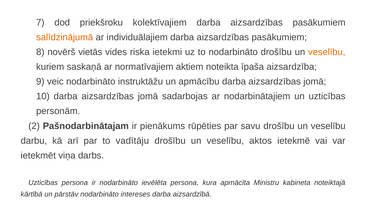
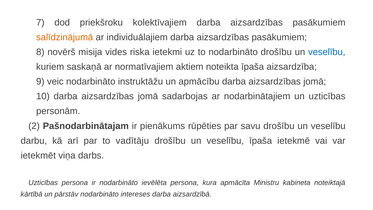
vietās: vietās -> misija (90, 52)
veselību colour: orange -> blue (327, 52)
veselību aktos: aktos -> īpaša (261, 141)
